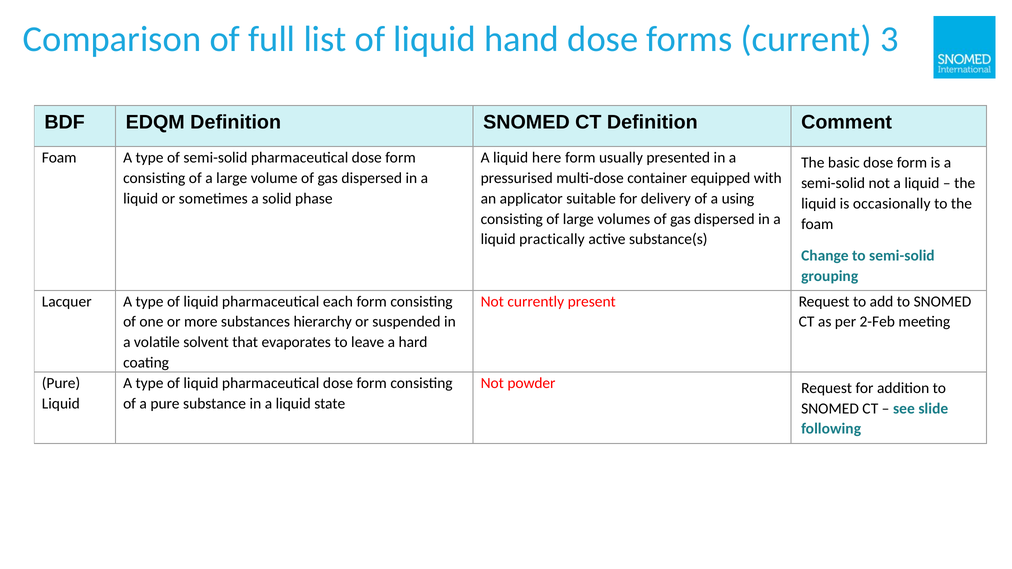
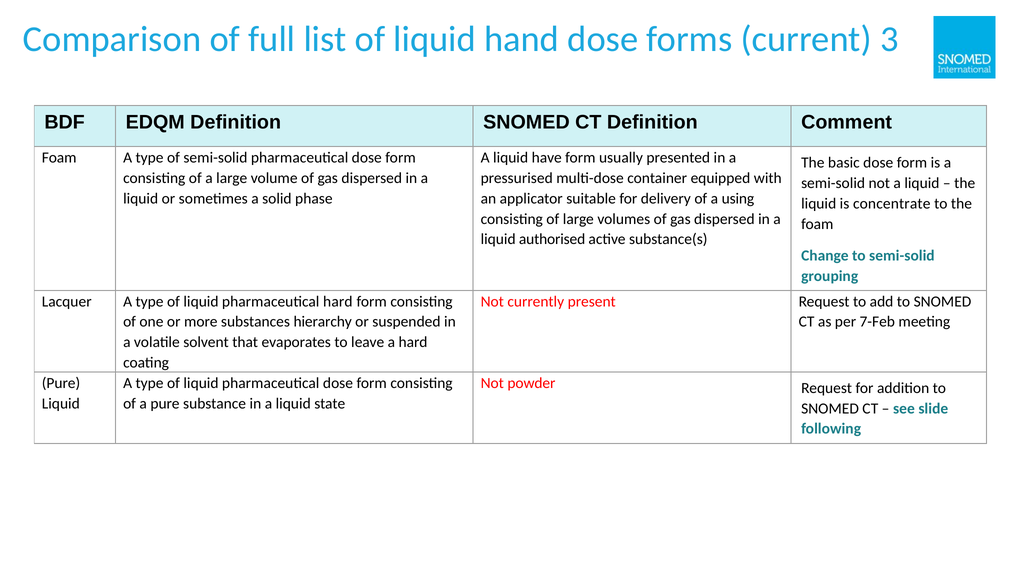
here: here -> have (547, 158)
occasionally: occasionally -> concentrate (892, 204)
practically: practically -> authorised (552, 239)
pharmaceutical each: each -> hard (338, 302)
2-Feb: 2-Feb -> 7-Feb (877, 322)
